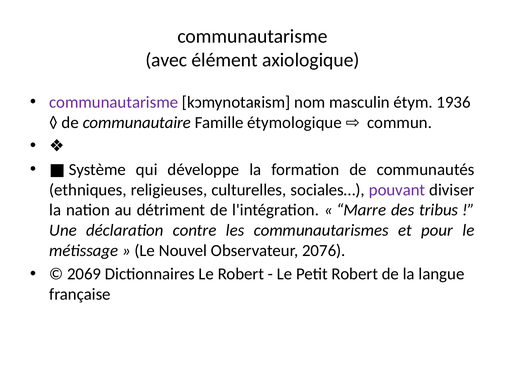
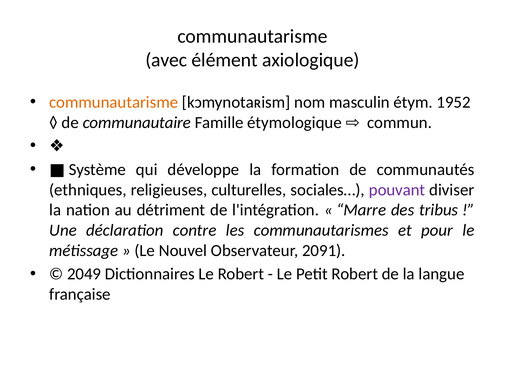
communautarisme colour: purple -> orange (114, 102)
1936: 1936 -> 1952 (454, 102)
2076: 2076 -> 2091 (324, 250)
2069: 2069 -> 2049 (84, 274)
